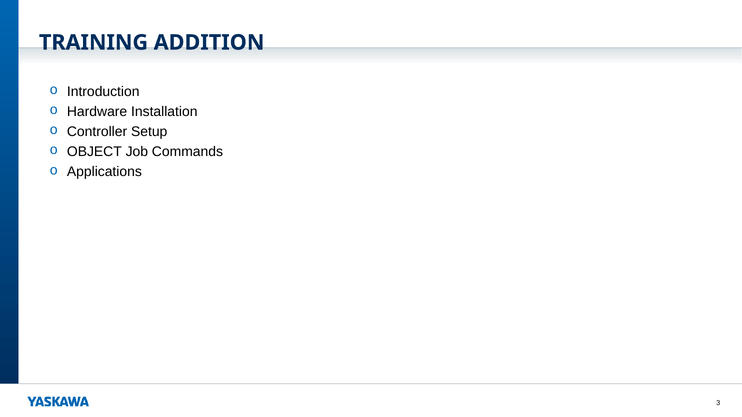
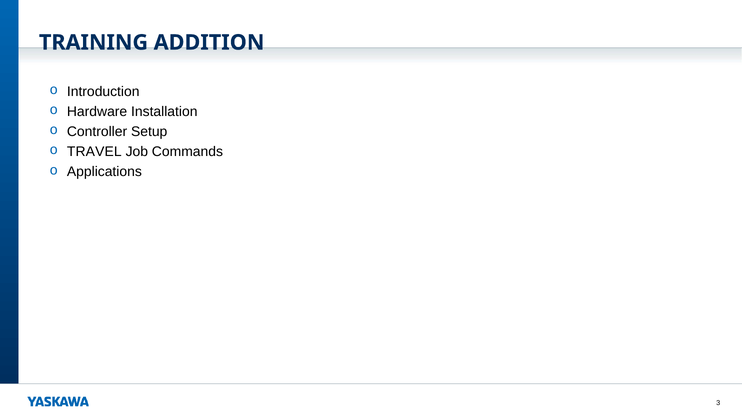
OBJECT: OBJECT -> TRAVEL (94, 152)
